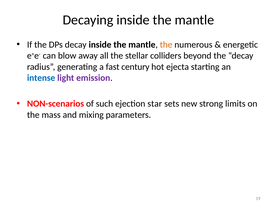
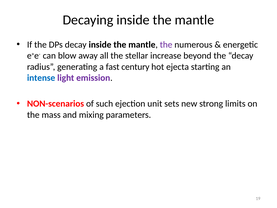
the colour: orange -> purple (166, 45)
colliders: colliders -> increase (166, 56)
star: star -> unit (155, 104)
